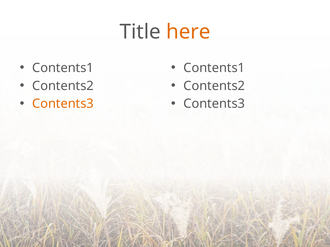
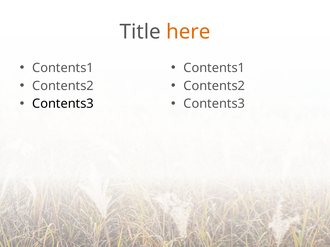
Contents3 colour: orange -> black (63, 104)
